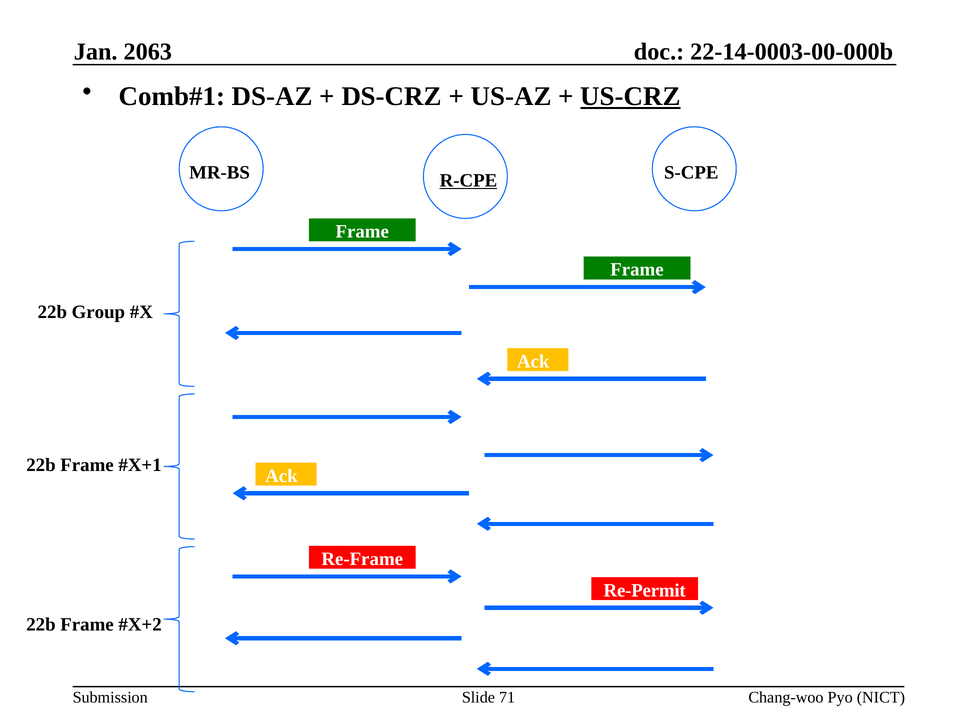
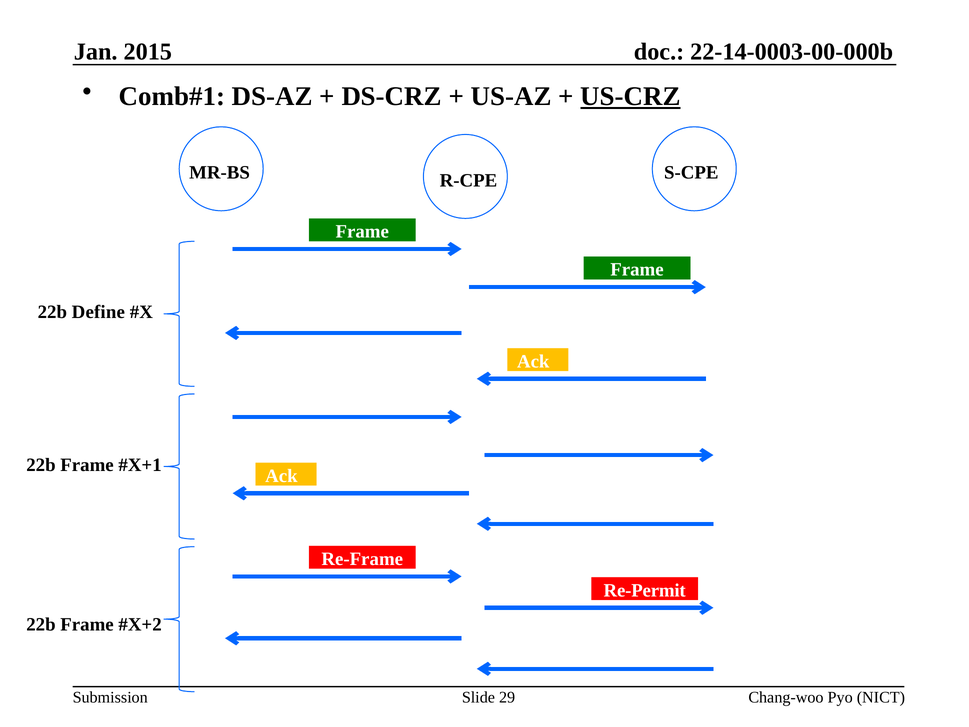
2063: 2063 -> 2015 (148, 52)
R-CPE underline: present -> none (468, 180)
Group: Group -> Define (98, 312)
71: 71 -> 29 (507, 697)
